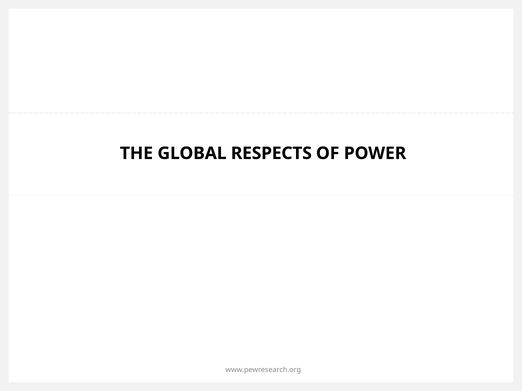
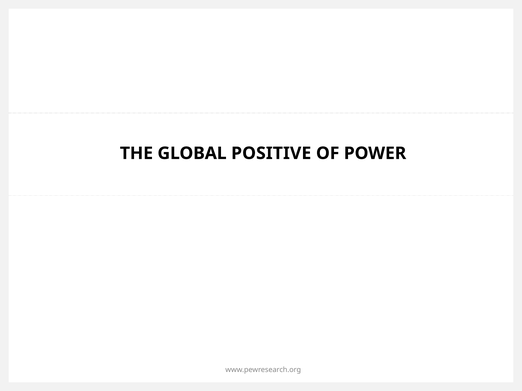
RESPECTS: RESPECTS -> POSITIVE (271, 153)
